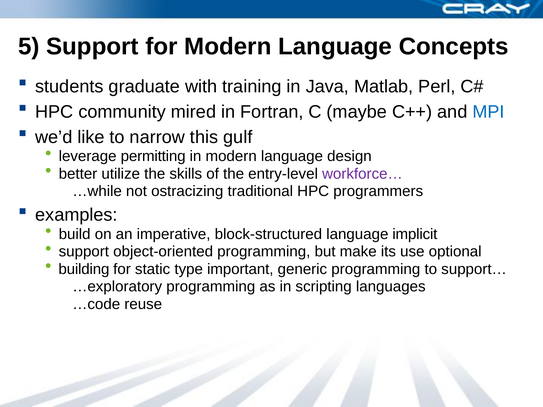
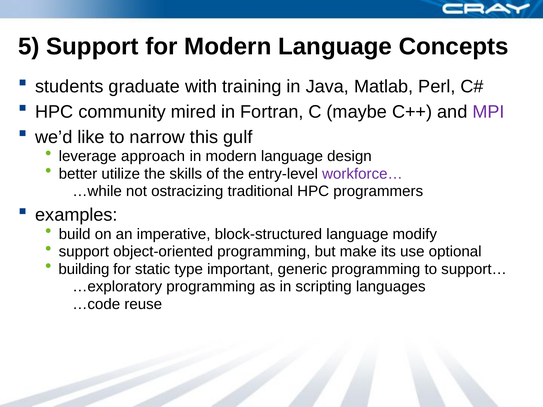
MPI colour: blue -> purple (488, 112)
permitting: permitting -> approach (153, 156)
implicit: implicit -> modify (415, 234)
